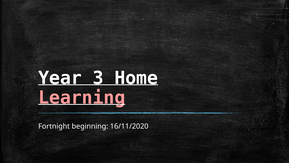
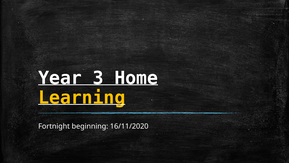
Learning colour: pink -> yellow (82, 97)
